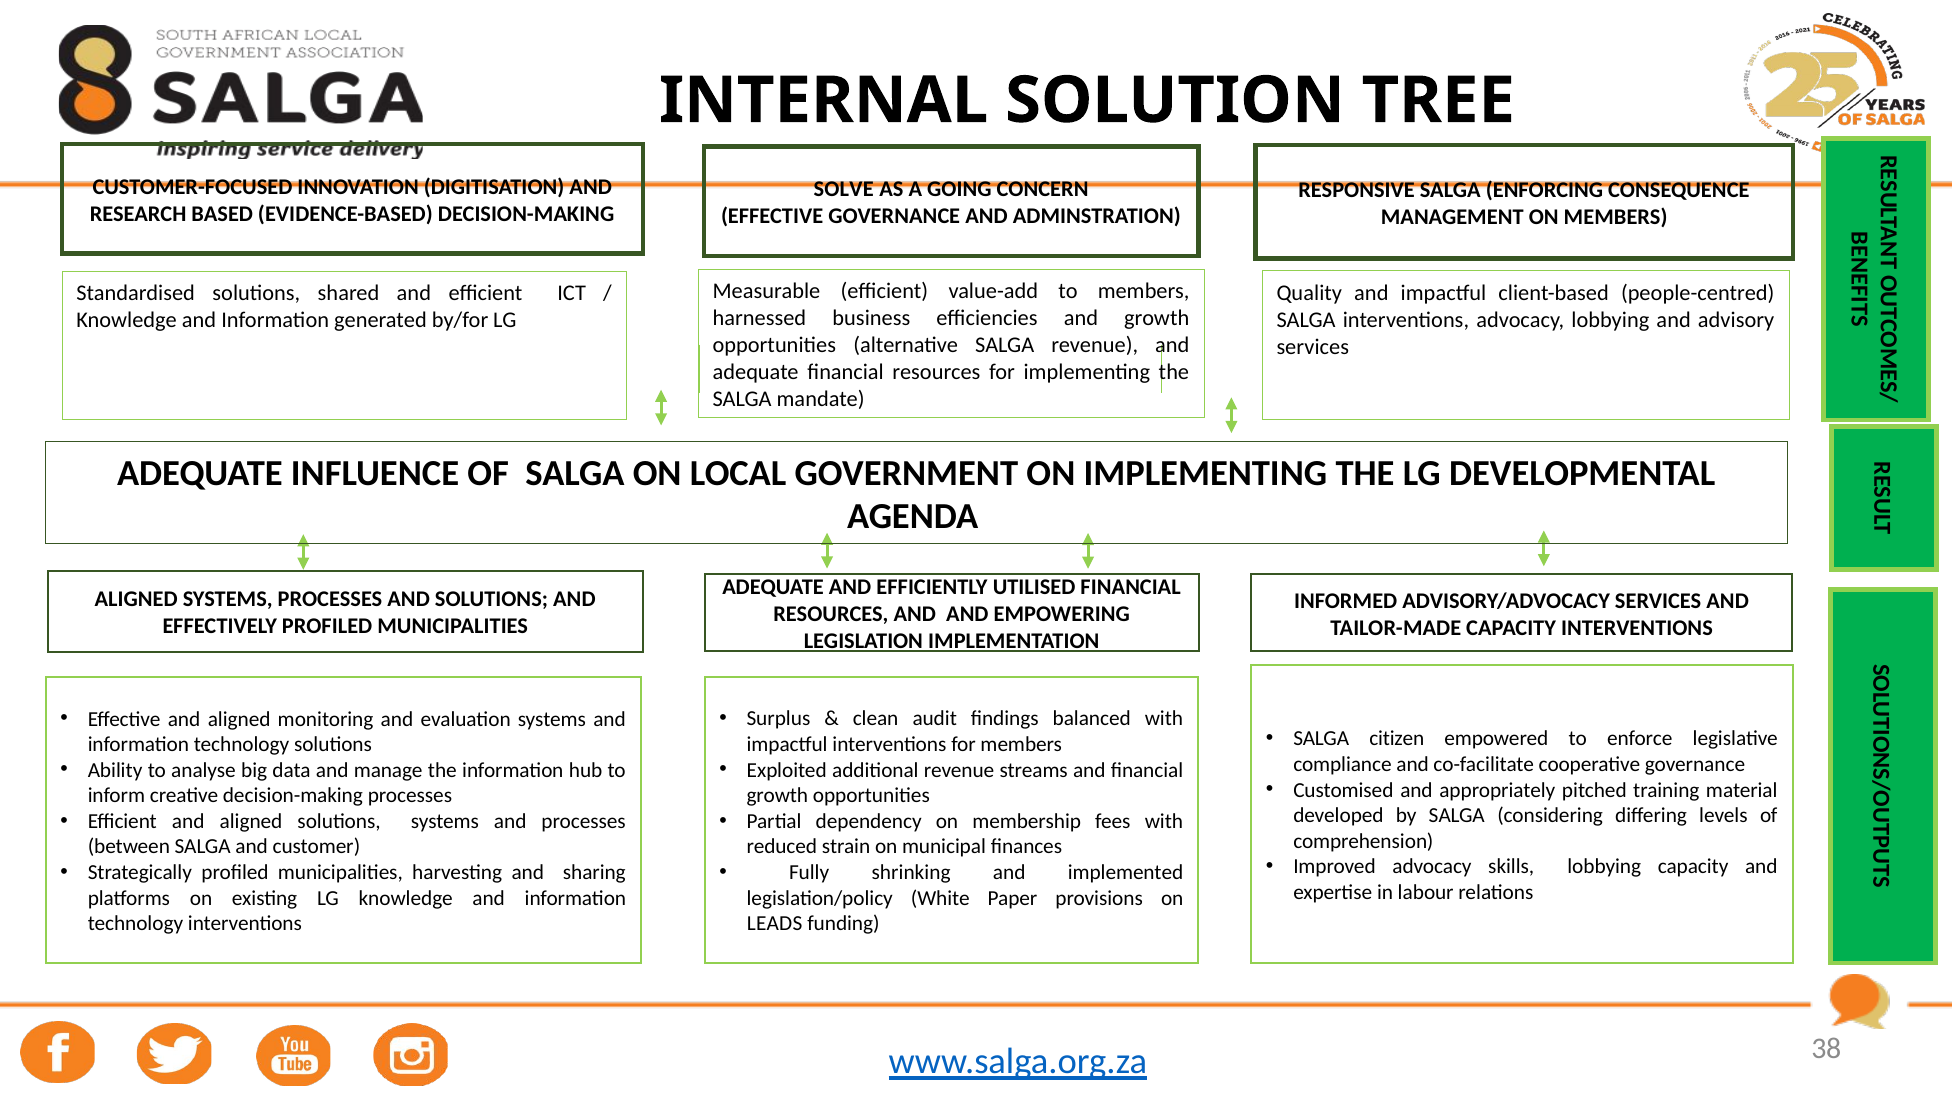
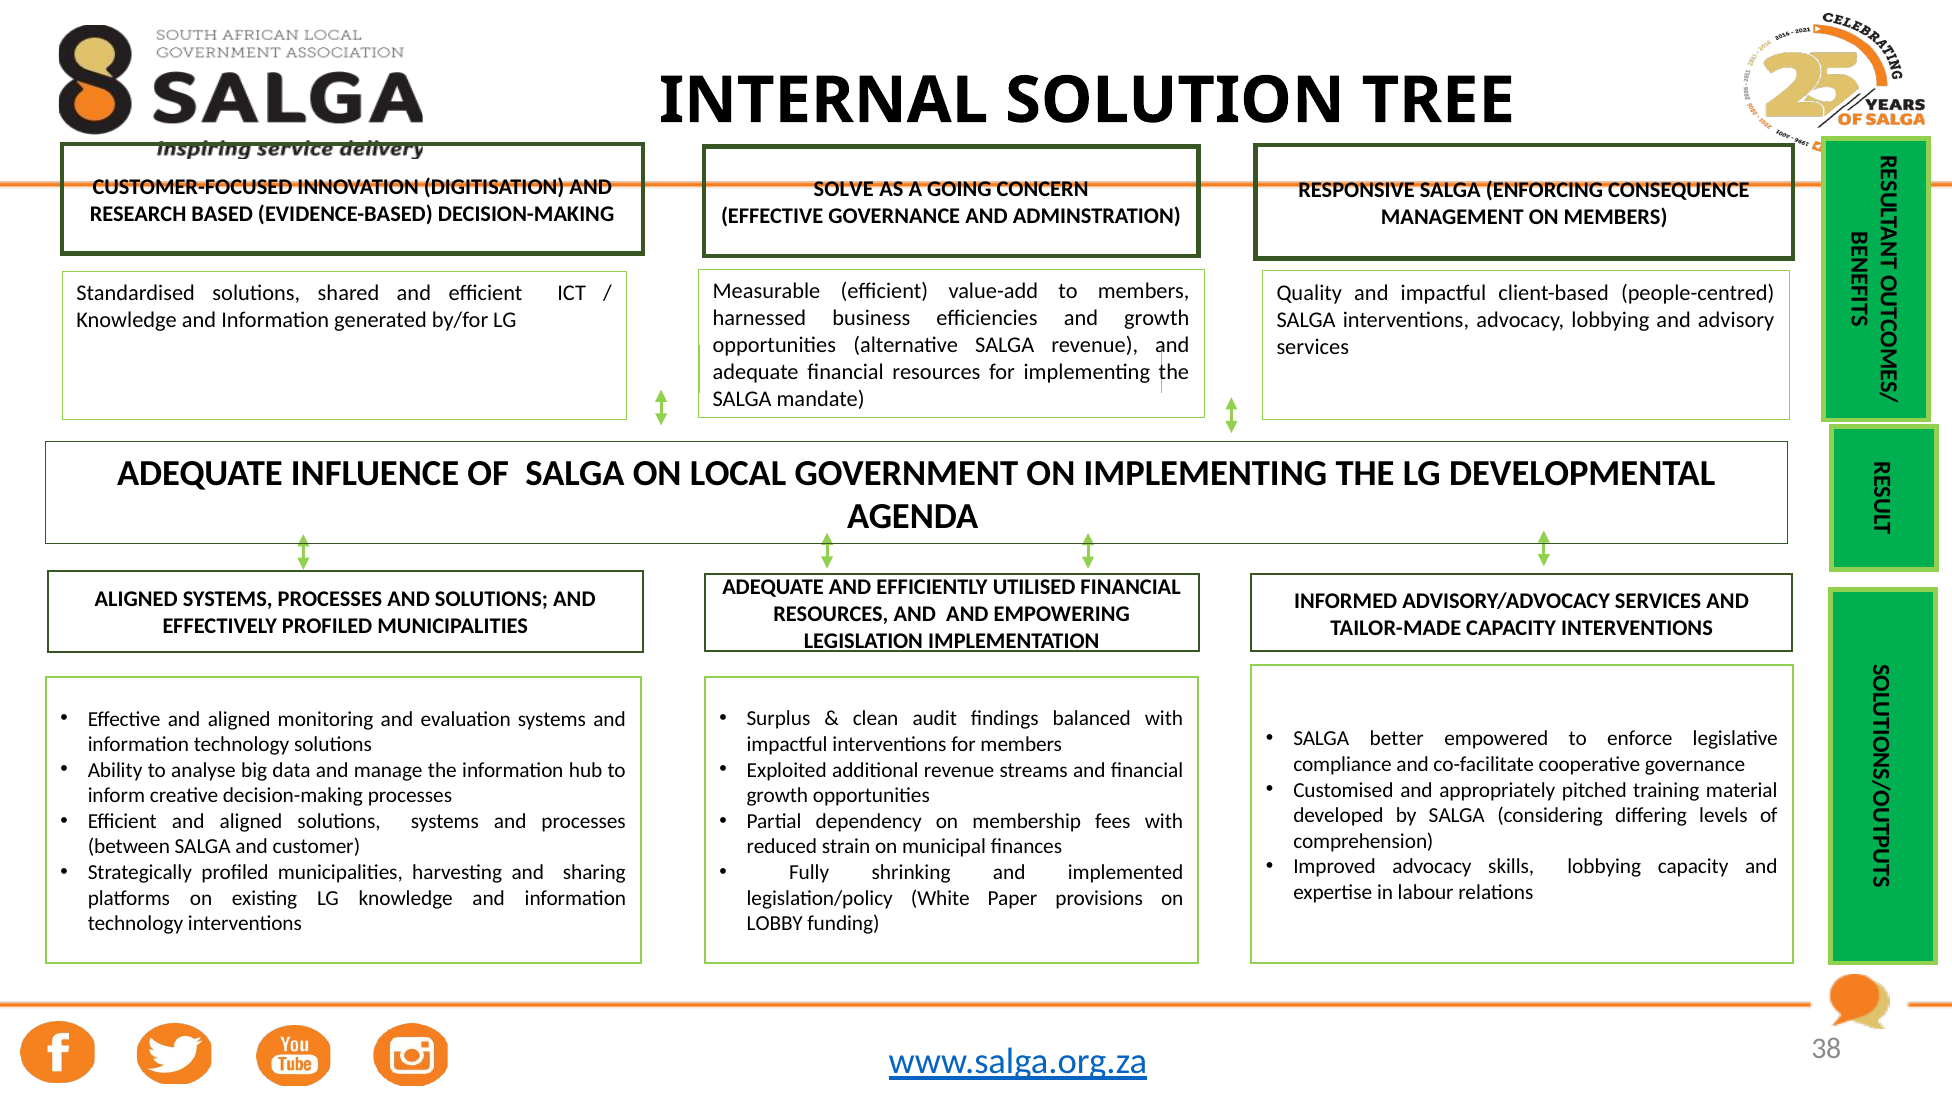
citizen: citizen -> better (1397, 739)
LEADS: LEADS -> LOBBY (775, 924)
